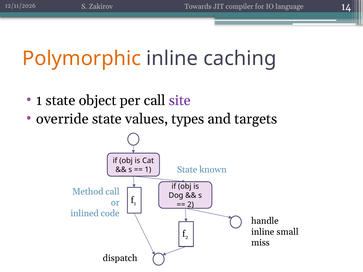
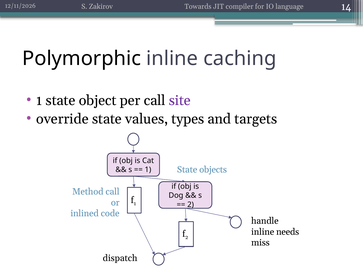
Polymorphic colour: orange -> black (82, 59)
known: known -> objects (213, 170)
small: small -> needs (288, 232)
